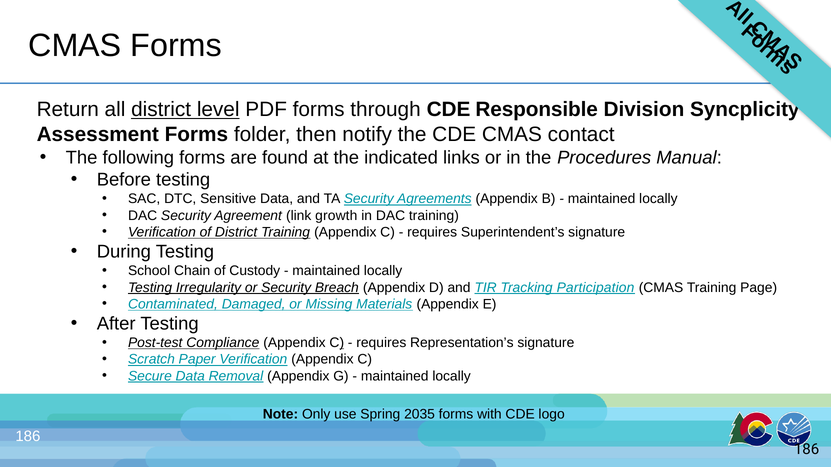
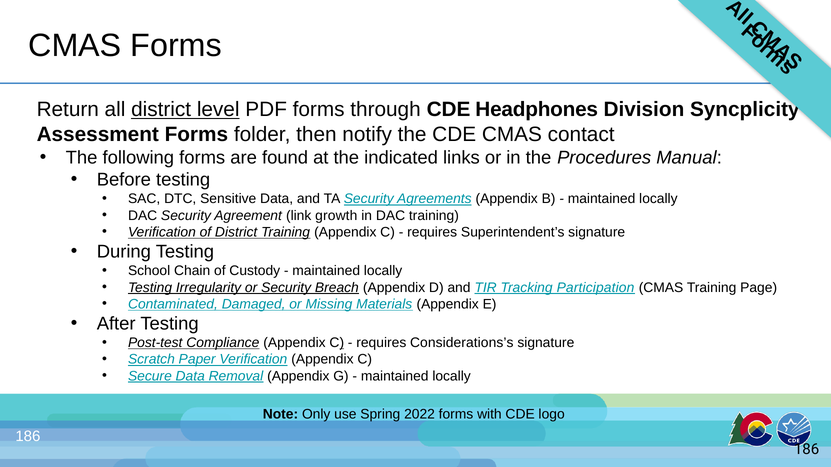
Responsible: Responsible -> Headphones (537, 110)
Representation’s: Representation’s -> Considerations’s (462, 343)
2035: 2035 -> 2022 (420, 415)
